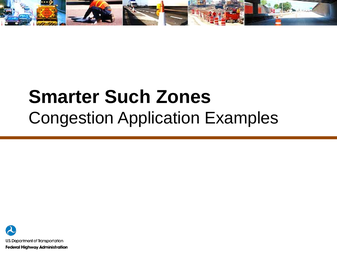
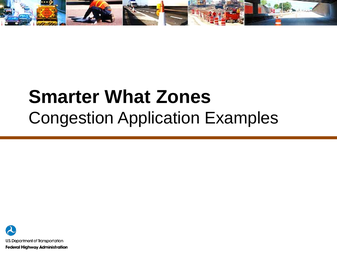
Such: Such -> What (128, 97)
